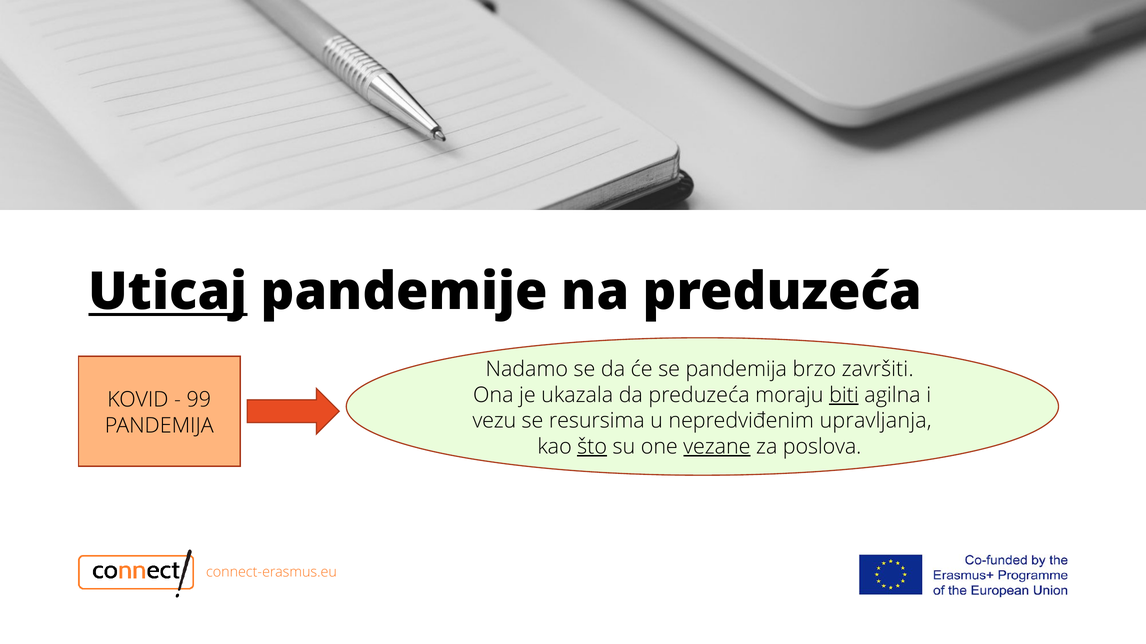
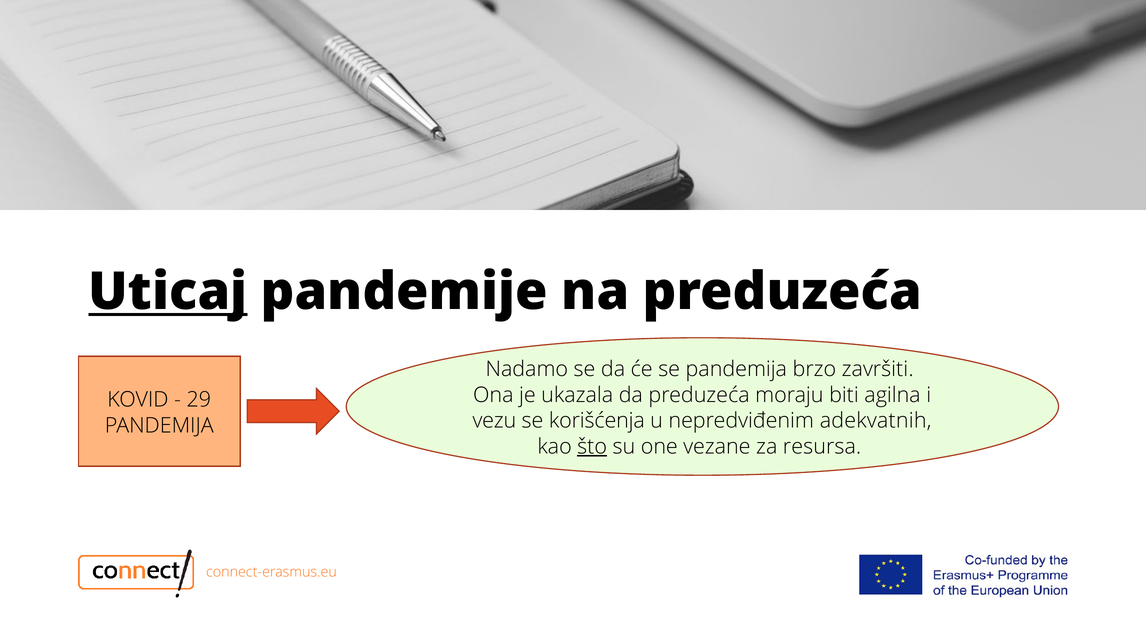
biti underline: present -> none (844, 395)
99: 99 -> 29 (199, 400)
resursima: resursima -> korišćenja (597, 421)
upravljanja: upravljanja -> adekvatnih (876, 421)
vezane underline: present -> none (717, 447)
poslova: poslova -> resursa (822, 447)
